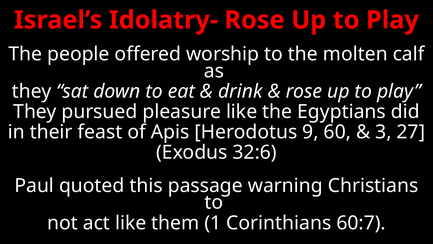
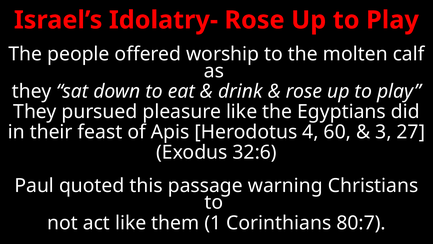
9: 9 -> 4 (310, 132)
60:7: 60:7 -> 80:7 (361, 223)
